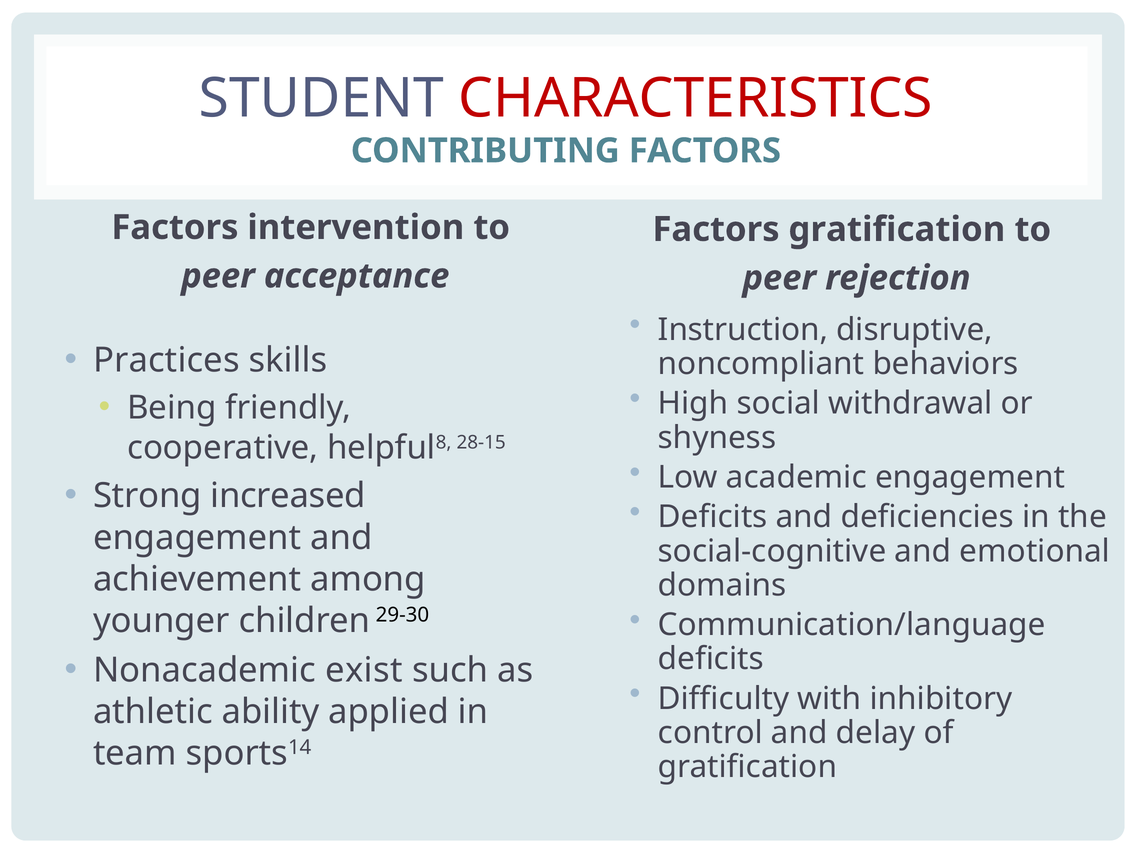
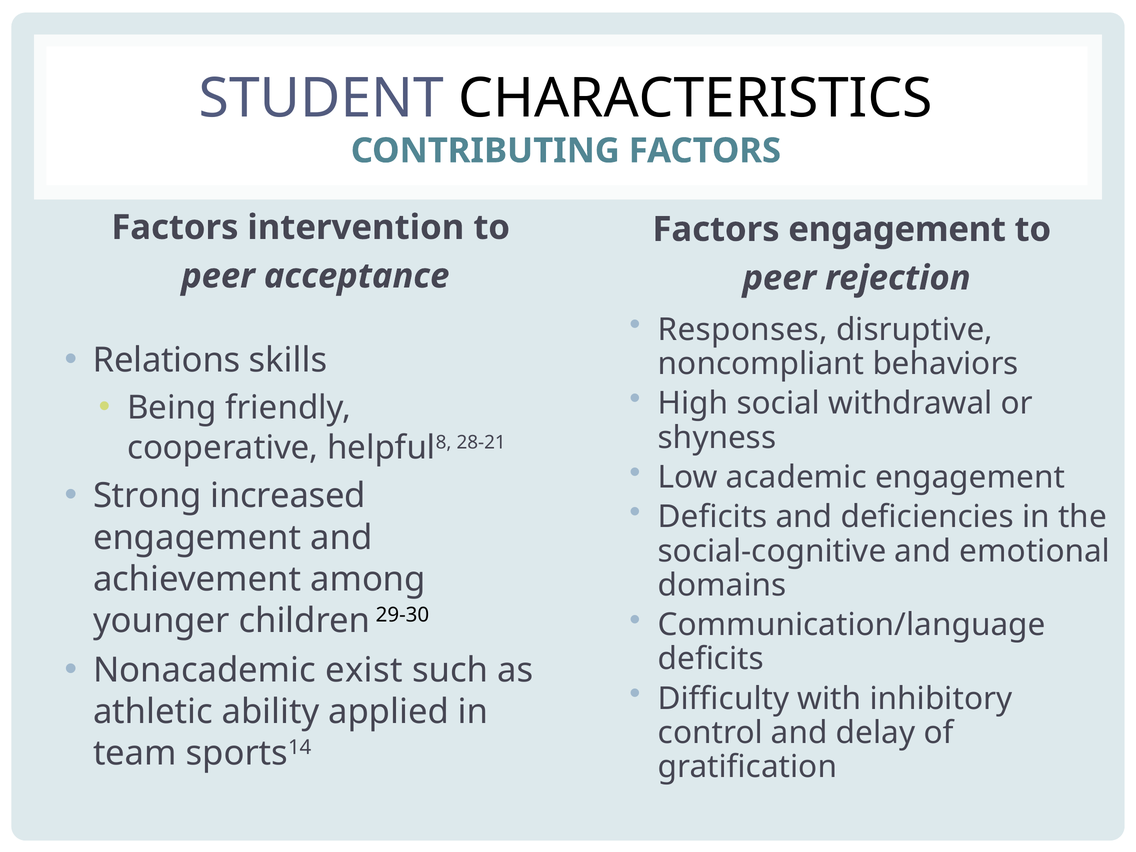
CHARACTERISTICS colour: red -> black (696, 98)
Factors gratification: gratification -> engagement (897, 229)
Instruction: Instruction -> Responses (743, 330)
Practices: Practices -> Relations (167, 360)
28-15: 28-15 -> 28-21 (481, 443)
